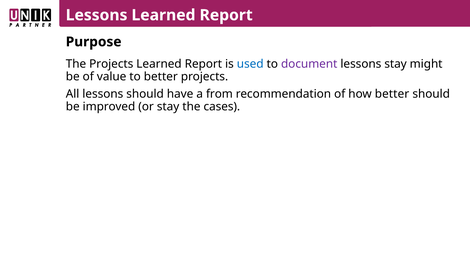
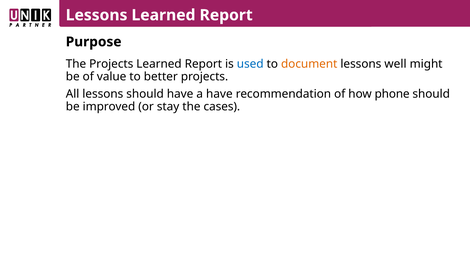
document colour: purple -> orange (309, 64)
lessons stay: stay -> well (395, 64)
a from: from -> have (219, 94)
how better: better -> phone (392, 94)
